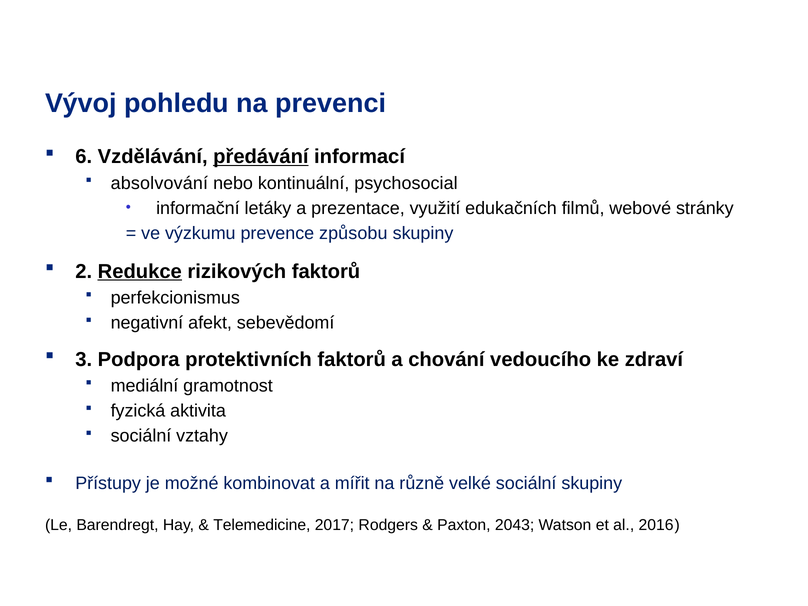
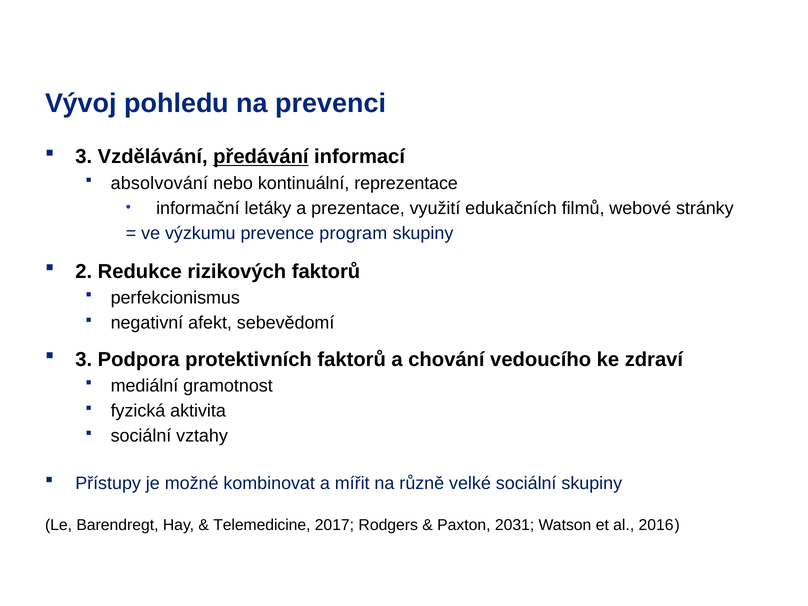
6: 6 -> 3 (84, 157)
psychosocial: psychosocial -> reprezentace (406, 183)
způsobu: způsobu -> program (353, 233)
Redukce underline: present -> none (140, 271)
2043: 2043 -> 2031 (515, 525)
